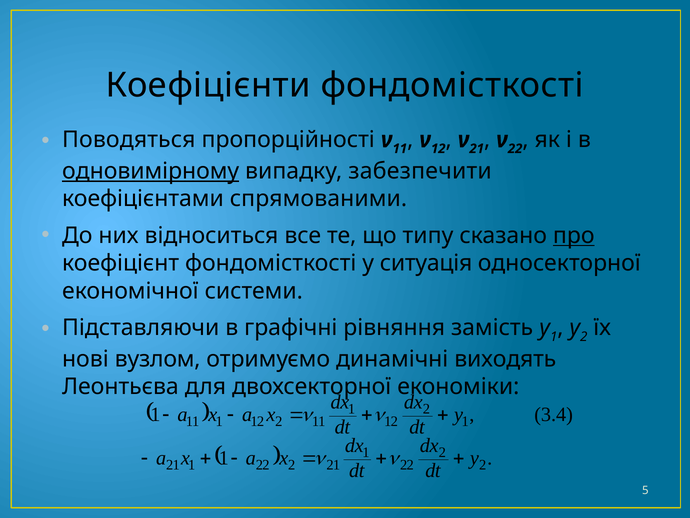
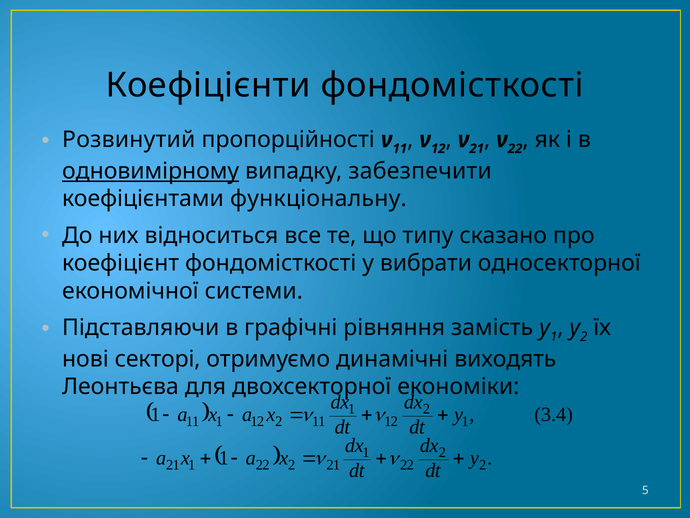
Поводяться: Поводяться -> Розвинутий (129, 140)
спрямованими: спрямованими -> функціональну (318, 199)
про underline: present -> none (574, 235)
ситуація: ситуація -> вибрати (426, 263)
вузлом: вузлом -> секторі (158, 359)
